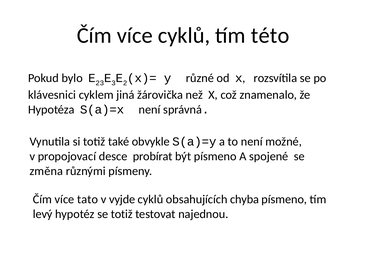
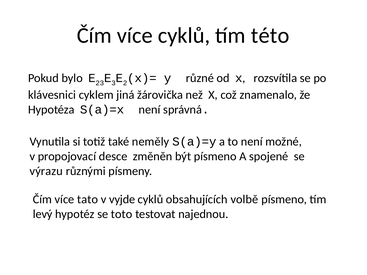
obvykle: obvykle -> neměly (151, 142)
probírat: probírat -> změněn (153, 157)
změna: změna -> výrazu (46, 171)
chyba: chyba -> volbě (244, 200)
se totiž: totiž -> toto (122, 214)
